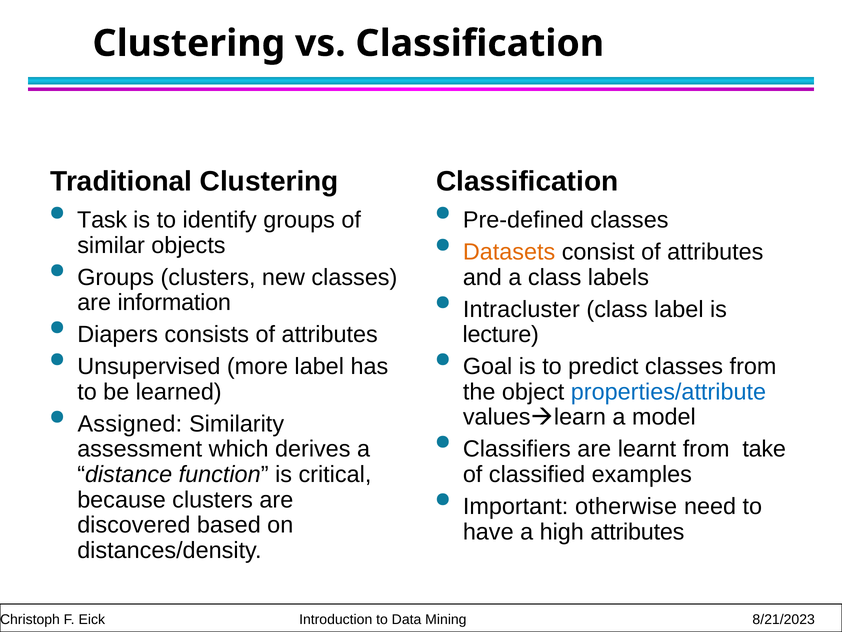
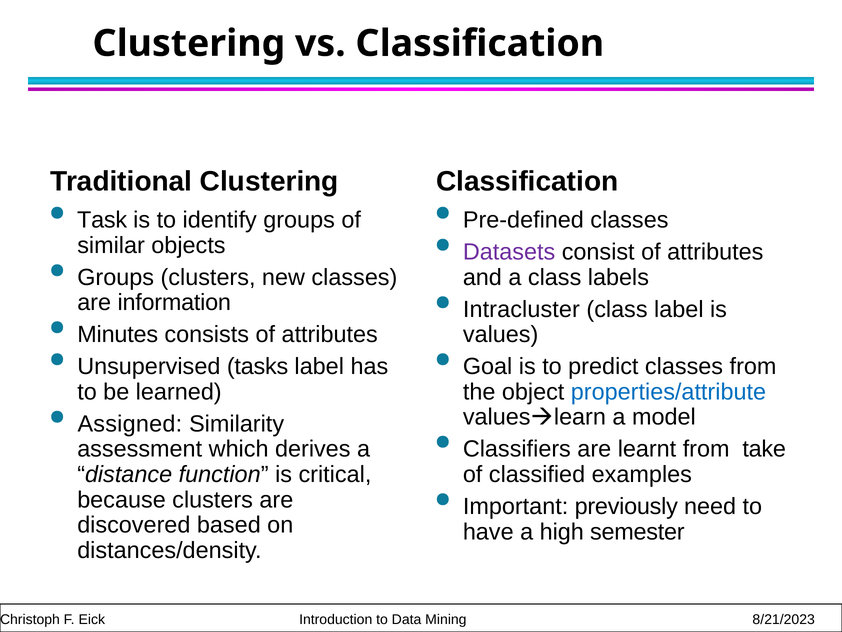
Datasets colour: orange -> purple (509, 252)
Diapers: Diapers -> Minutes (118, 334)
lecture: lecture -> values (501, 334)
more: more -> tasks (258, 366)
otherwise: otherwise -> previously (626, 506)
high attributes: attributes -> semester (637, 531)
